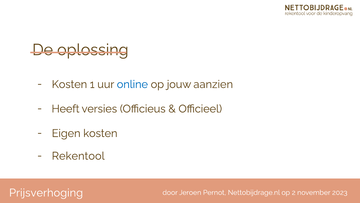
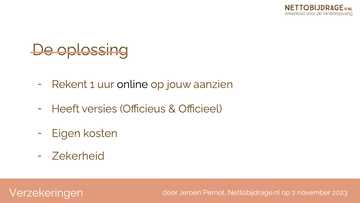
Kosten: Kosten -> Rekent (69, 84)
online colour: blue -> black (132, 84)
Rekentool: Rekentool -> Zekerheid (78, 156)
Prijsverhoging: Prijsverhoging -> Verzekeringen (46, 192)
